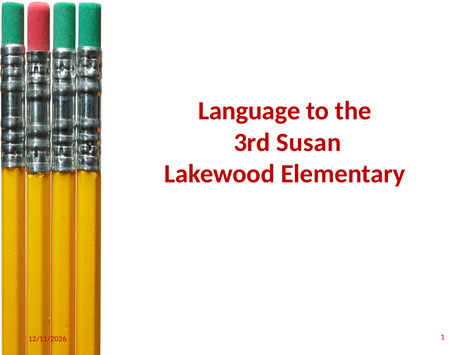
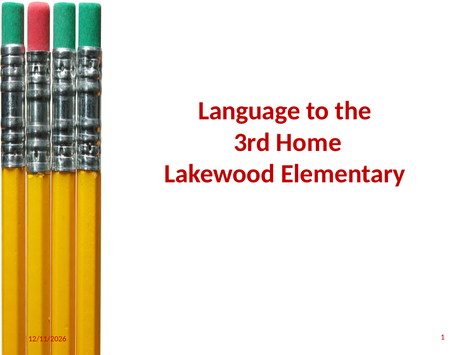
Susan: Susan -> Home (309, 142)
